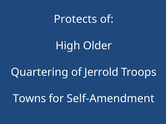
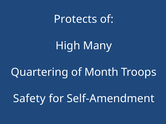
Older: Older -> Many (97, 46)
Jerrold: Jerrold -> Month (101, 72)
Towns: Towns -> Safety (29, 99)
